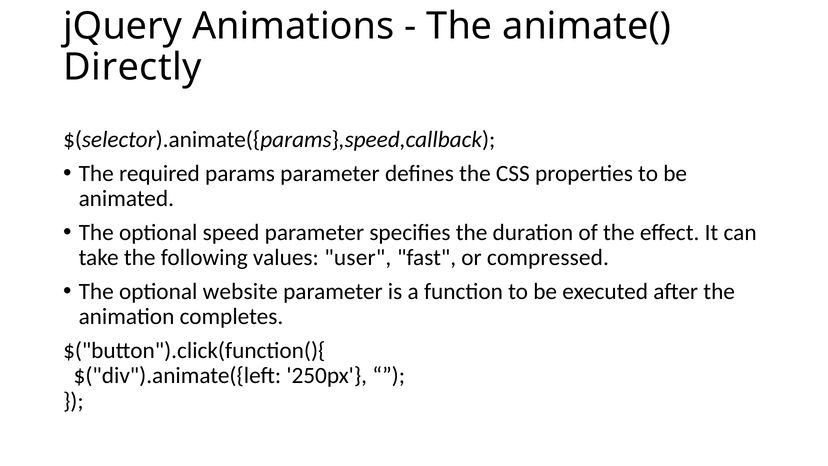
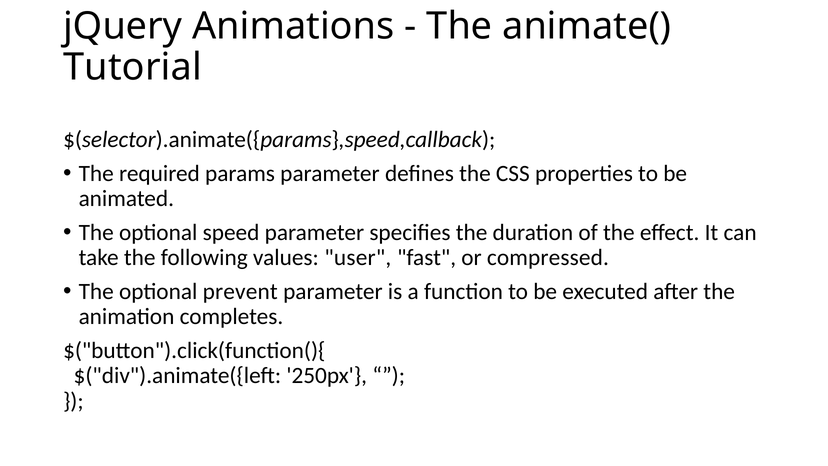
Directly: Directly -> Tutorial (133, 67)
website: website -> prevent (240, 291)
